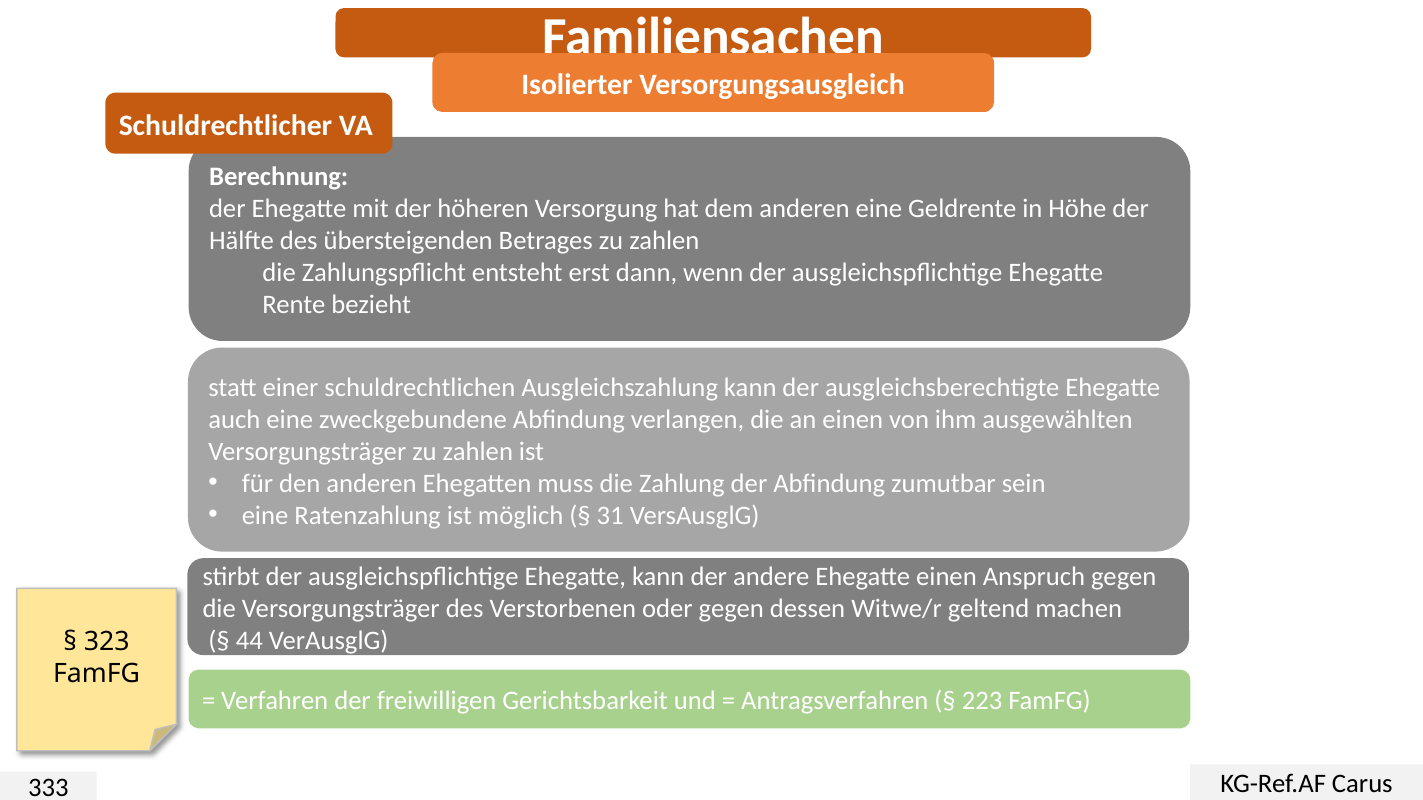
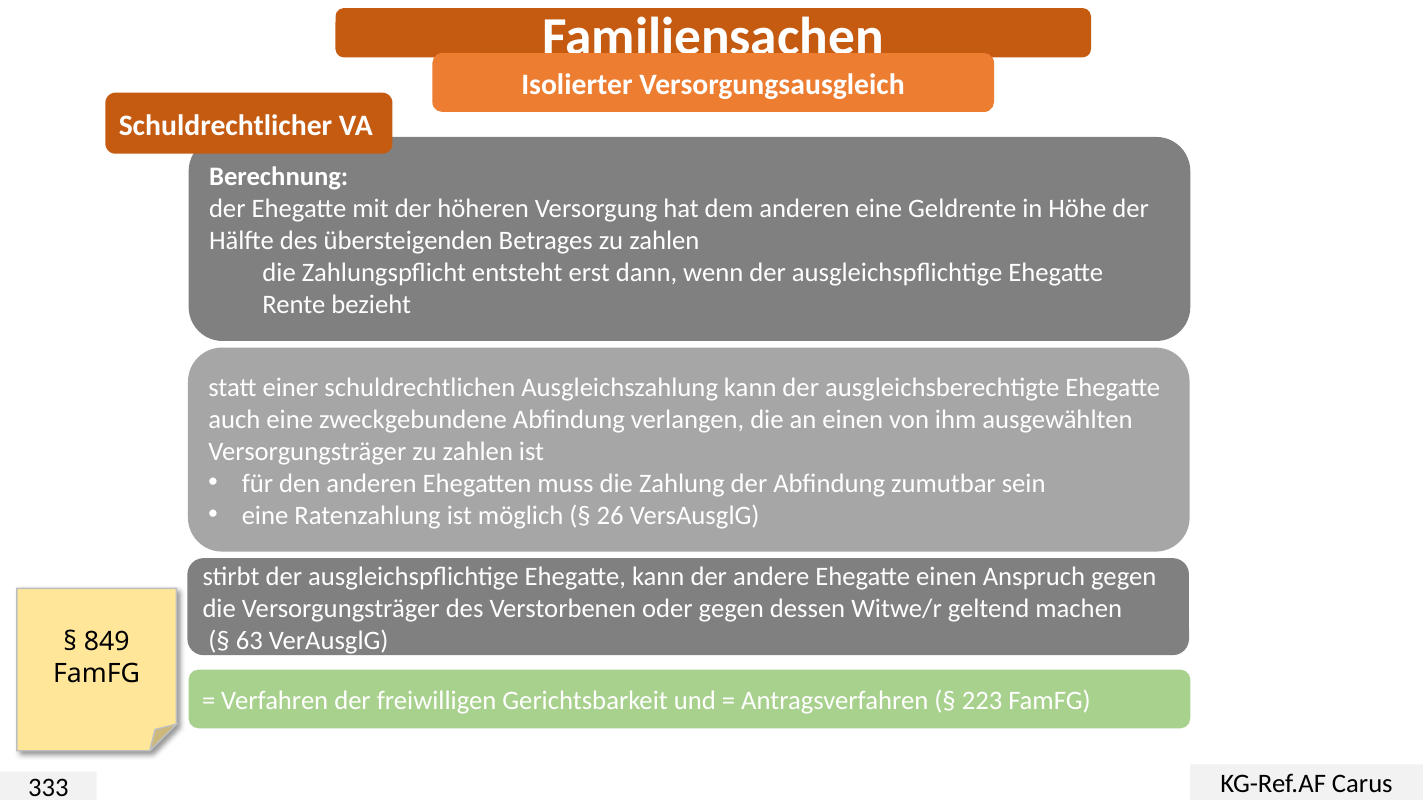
31: 31 -> 26 (610, 516)
44: 44 -> 63 (249, 641)
323: 323 -> 849 (107, 643)
